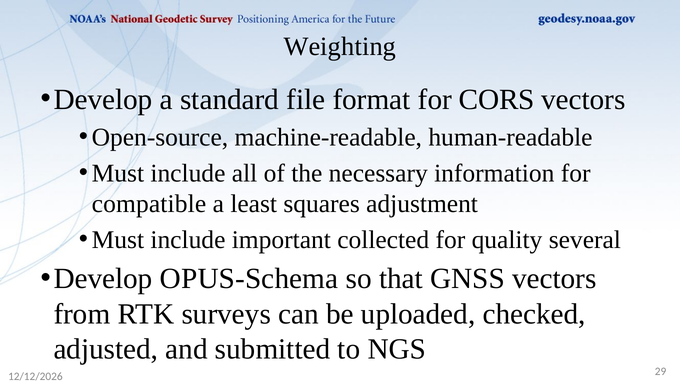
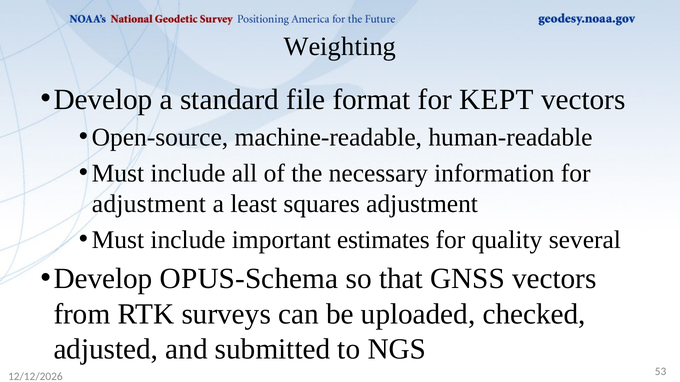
CORS: CORS -> KEPT (496, 100)
compatible: compatible -> adjustment (149, 204)
collected: collected -> estimates (383, 240)
29: 29 -> 53 (661, 372)
